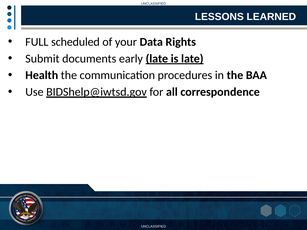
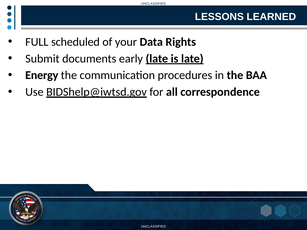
Health: Health -> Energy (42, 75)
